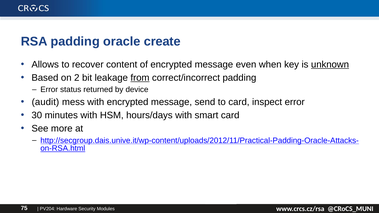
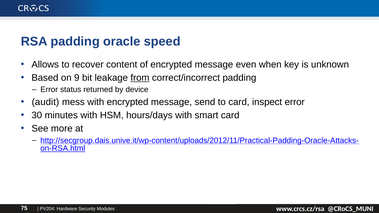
create: create -> speed (162, 41)
unknown underline: present -> none (330, 65)
2: 2 -> 9 (77, 78)
